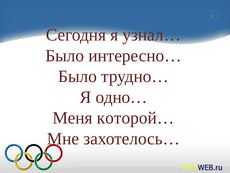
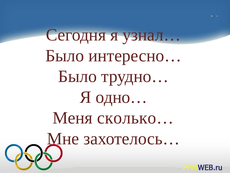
которой…: которой… -> сколько… (135, 118)
